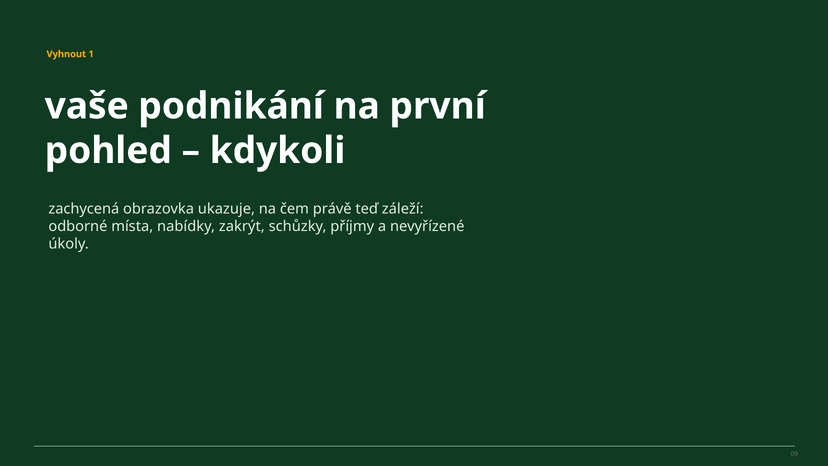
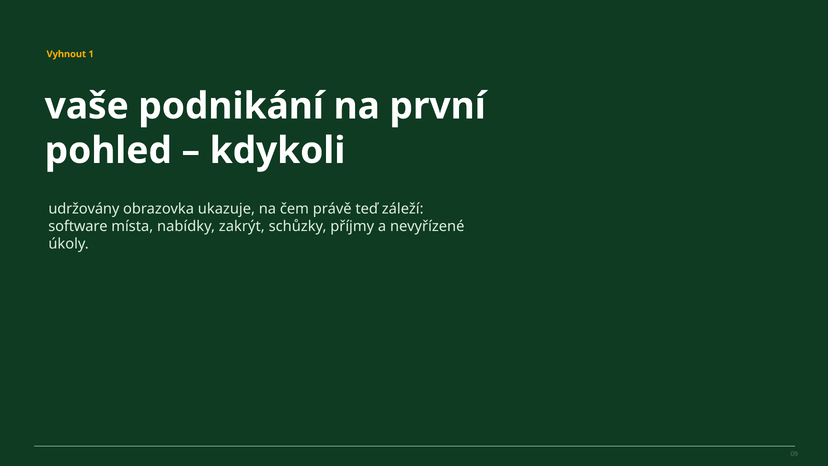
zachycená: zachycená -> udržovány (84, 209)
odborné: odborné -> software (78, 226)
